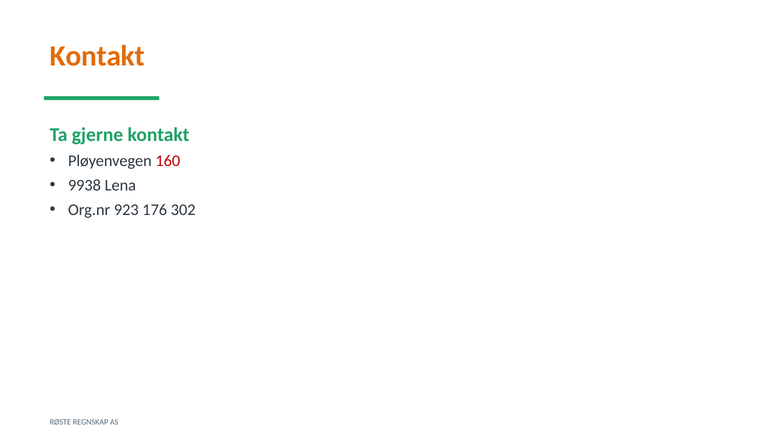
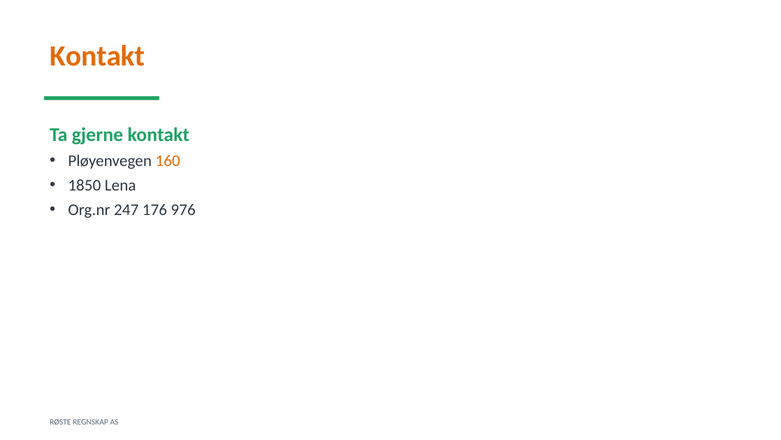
160 colour: red -> orange (168, 161)
9938: 9938 -> 1850 (84, 185)
923: 923 -> 247 (126, 209)
302: 302 -> 976 (183, 209)
